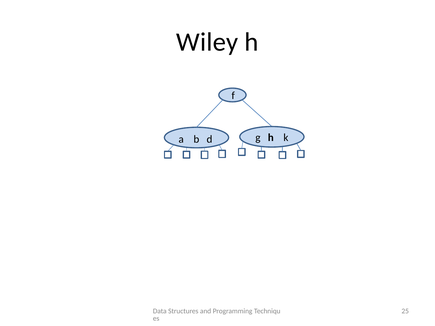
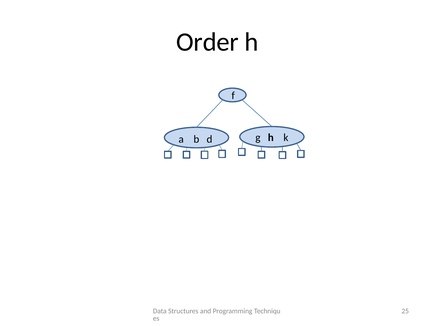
Wiley: Wiley -> Order (208, 42)
